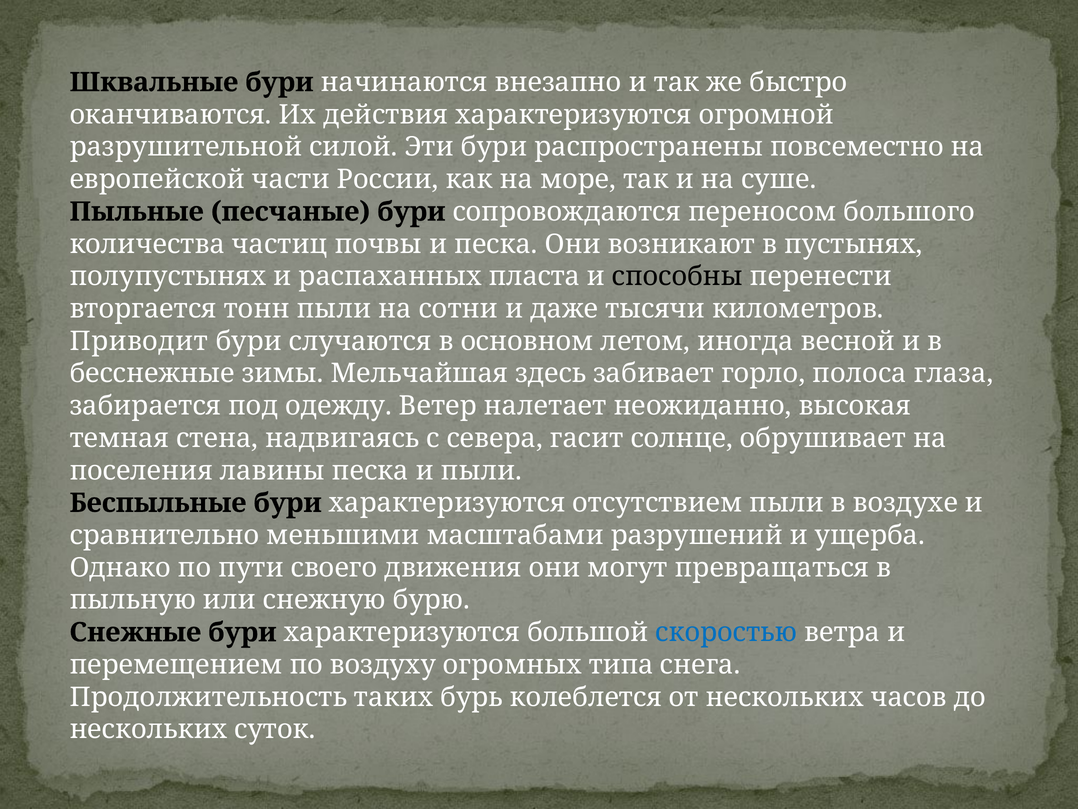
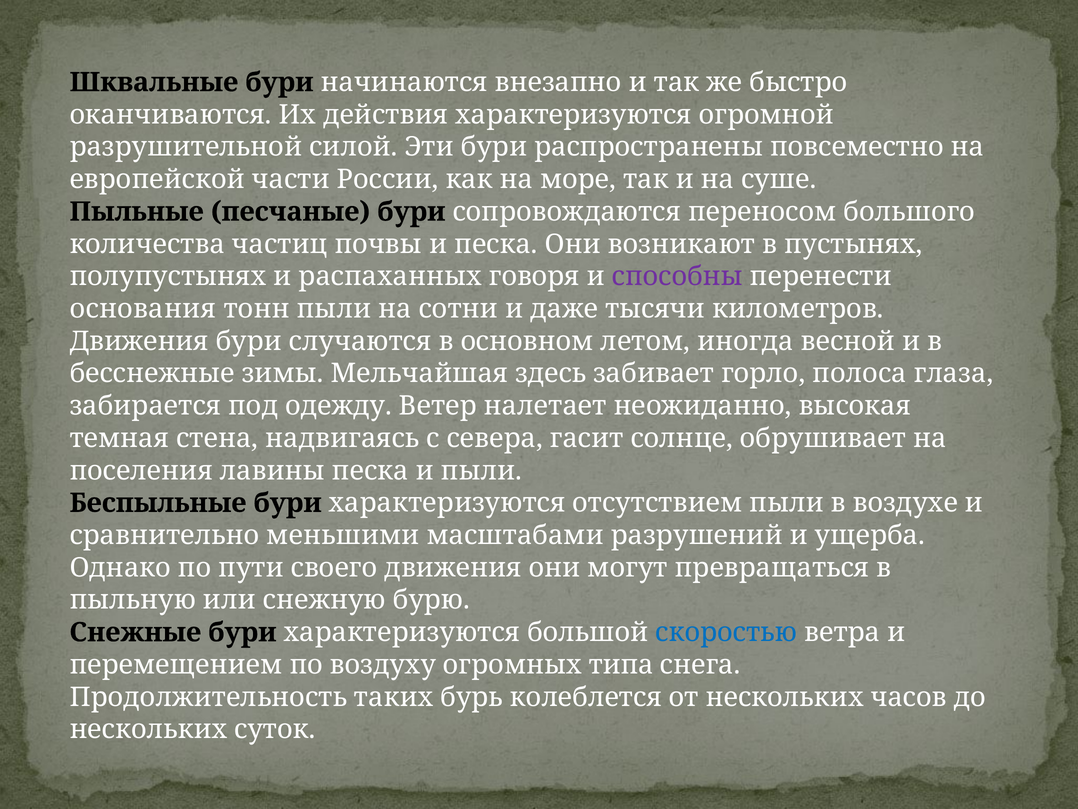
пласта: пласта -> говоря (534, 276)
способны colour: black -> purple (677, 276)
вторгается: вторгается -> основания (143, 309)
Приводит: Приводит -> Движения (139, 341)
